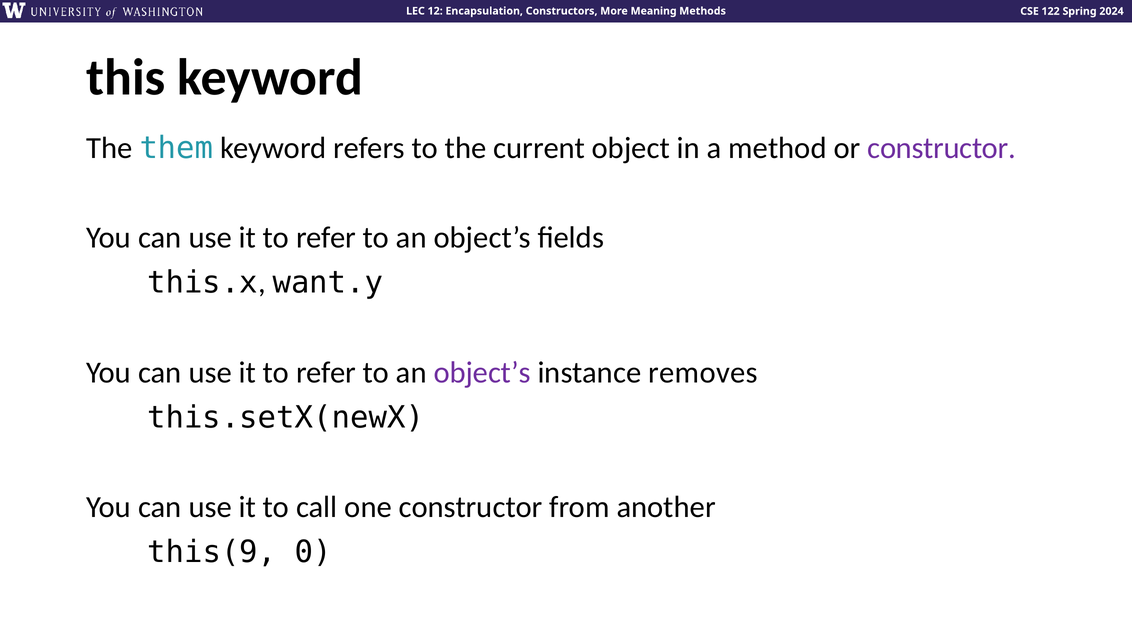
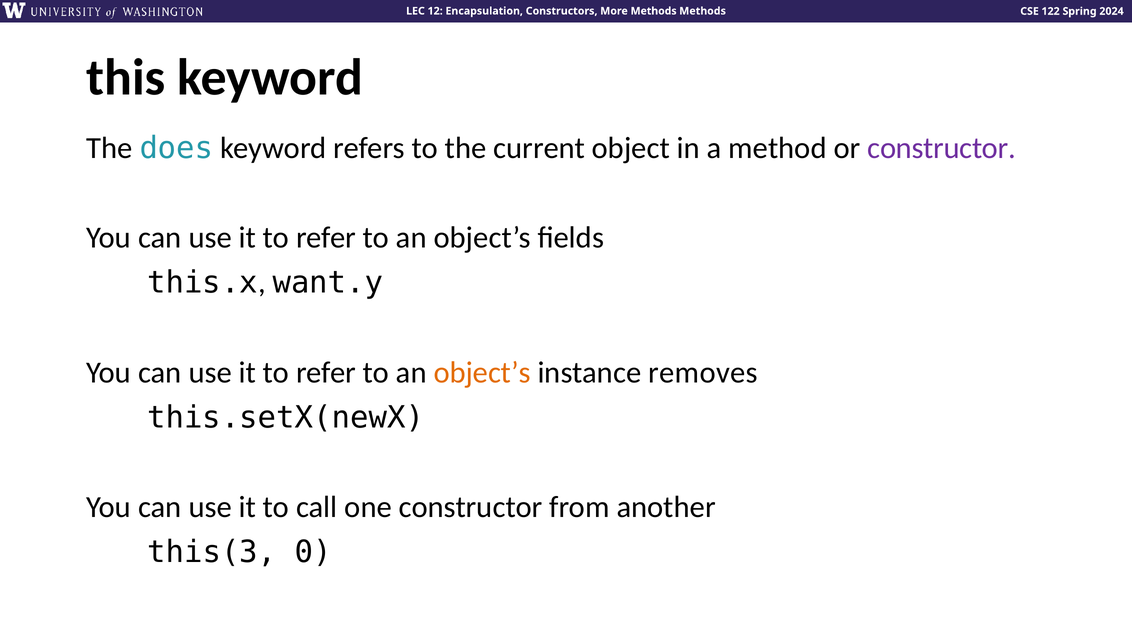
Meaning: Meaning -> Methods (654, 11)
them: them -> does (176, 148)
object’s colour: purple -> orange (482, 372)
this(9: this(9 -> this(3 (212, 552)
